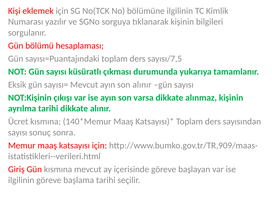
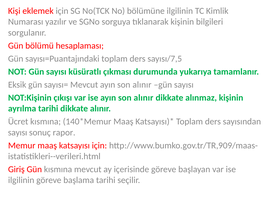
ise ayın son varsa: varsa -> alınır (143, 98)
sonra: sonra -> rapor (64, 132)
